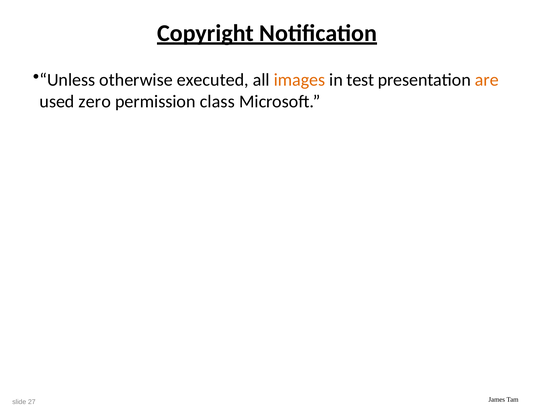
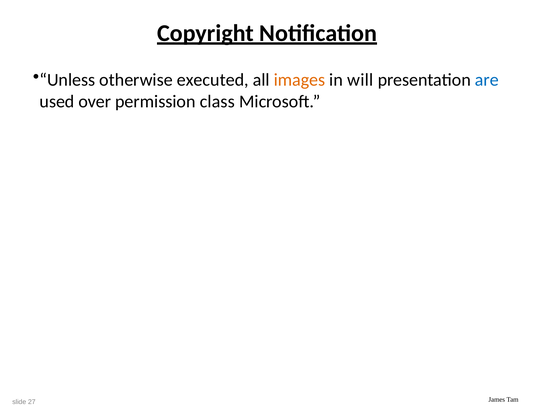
test: test -> will (360, 80)
are colour: orange -> blue (487, 80)
zero: zero -> over (95, 102)
